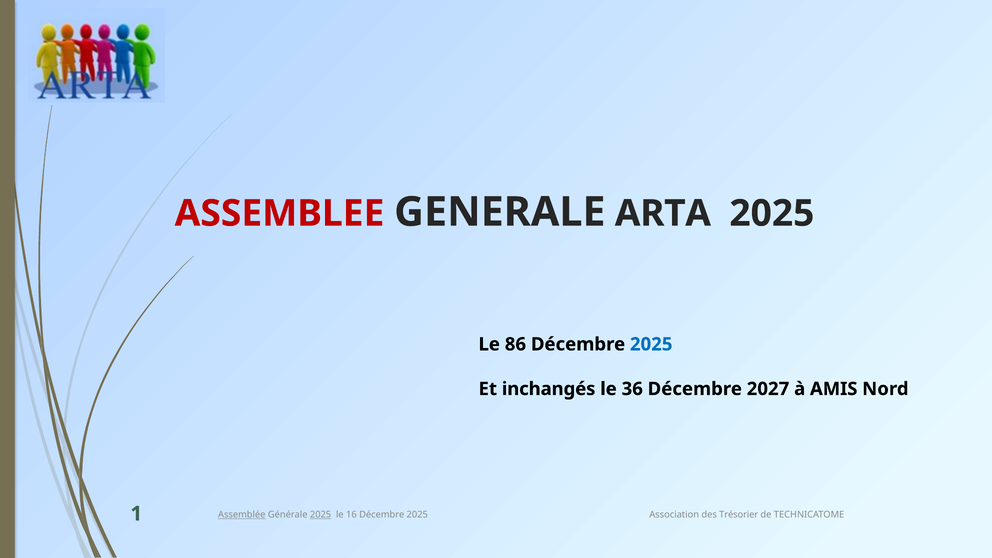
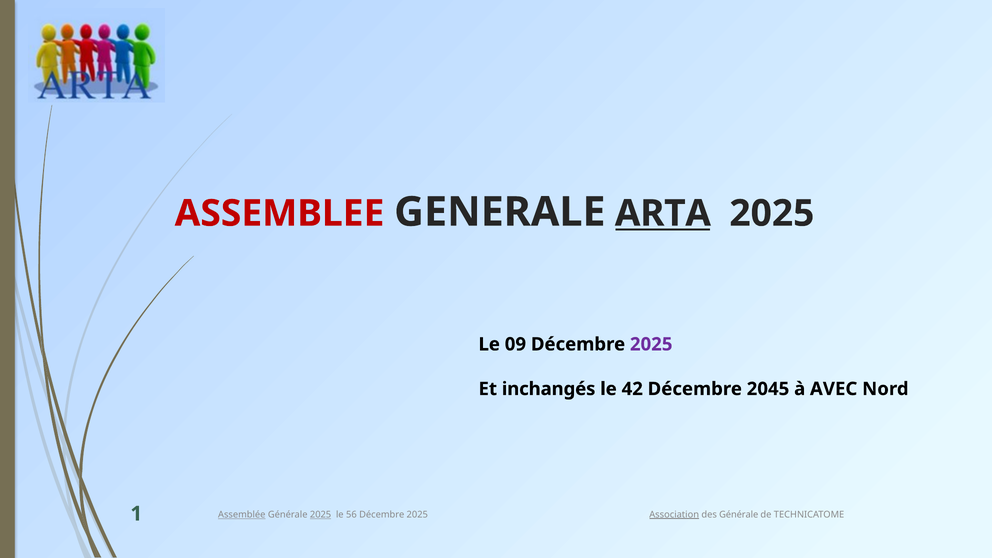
ARTA underline: none -> present (663, 213)
86: 86 -> 09 (515, 344)
2025 colour: blue -> purple (651, 344)
36: 36 -> 42 (632, 389)
2027: 2027 -> 2045 (768, 389)
AMIS: AMIS -> AVEC (834, 389)
Association underline: none -> present (674, 514)
des Trésorier: Trésorier -> Générale (739, 514)
16: 16 -> 56 (351, 515)
